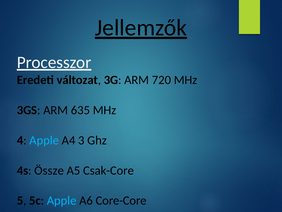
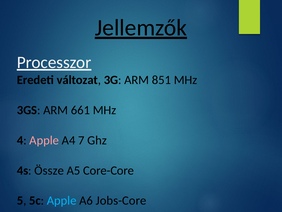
720: 720 -> 851 (161, 80)
635: 635 -> 661 (80, 110)
Apple colour: light blue -> pink (44, 140)
3: 3 -> 7 (81, 140)
Csak-Core: Csak-Core -> Core-Core (109, 170)
Core-Core: Core-Core -> Jobs-Core (121, 200)
